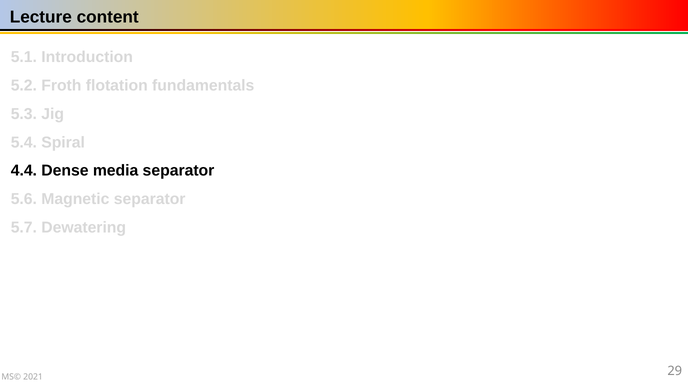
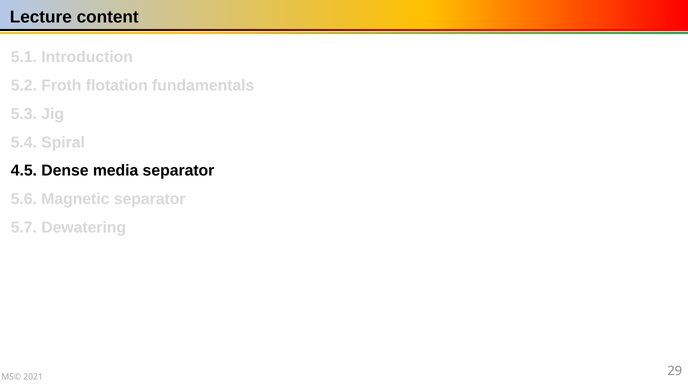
4.4: 4.4 -> 4.5 (24, 171)
